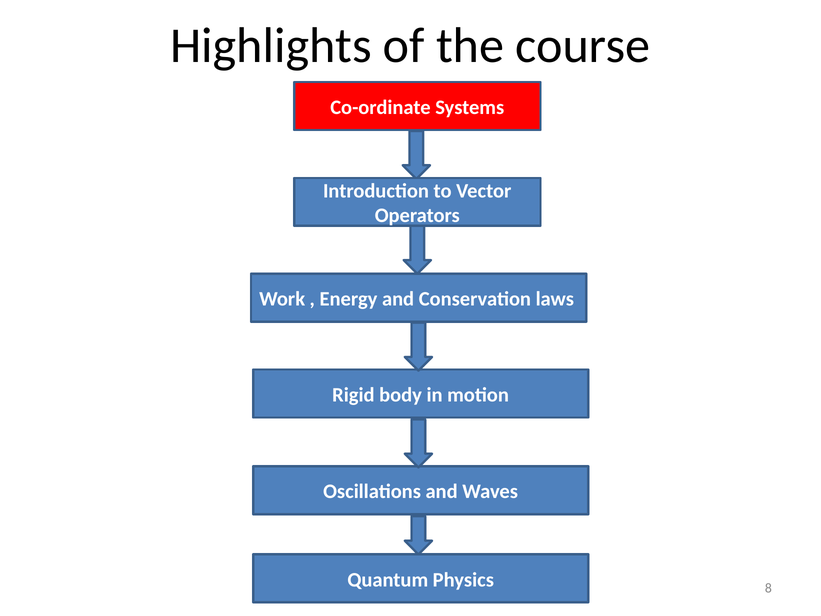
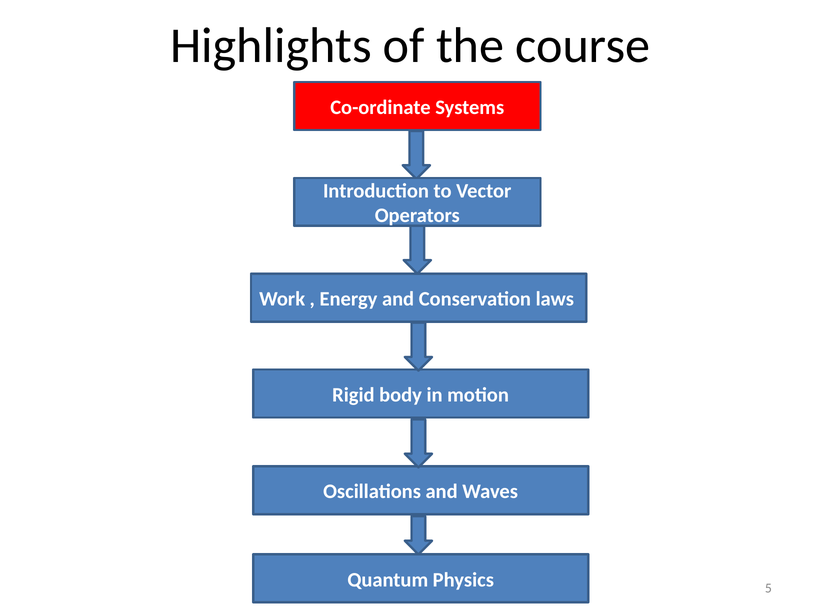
8: 8 -> 5 (768, 588)
